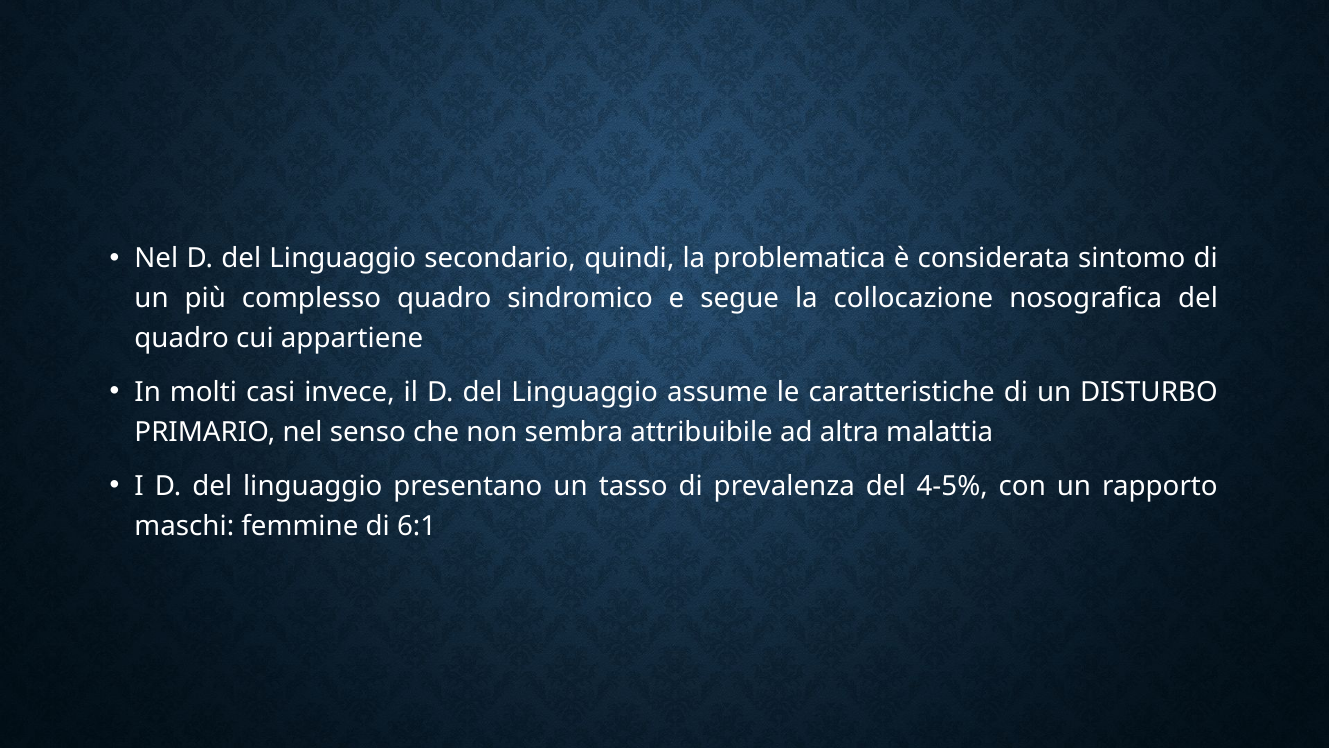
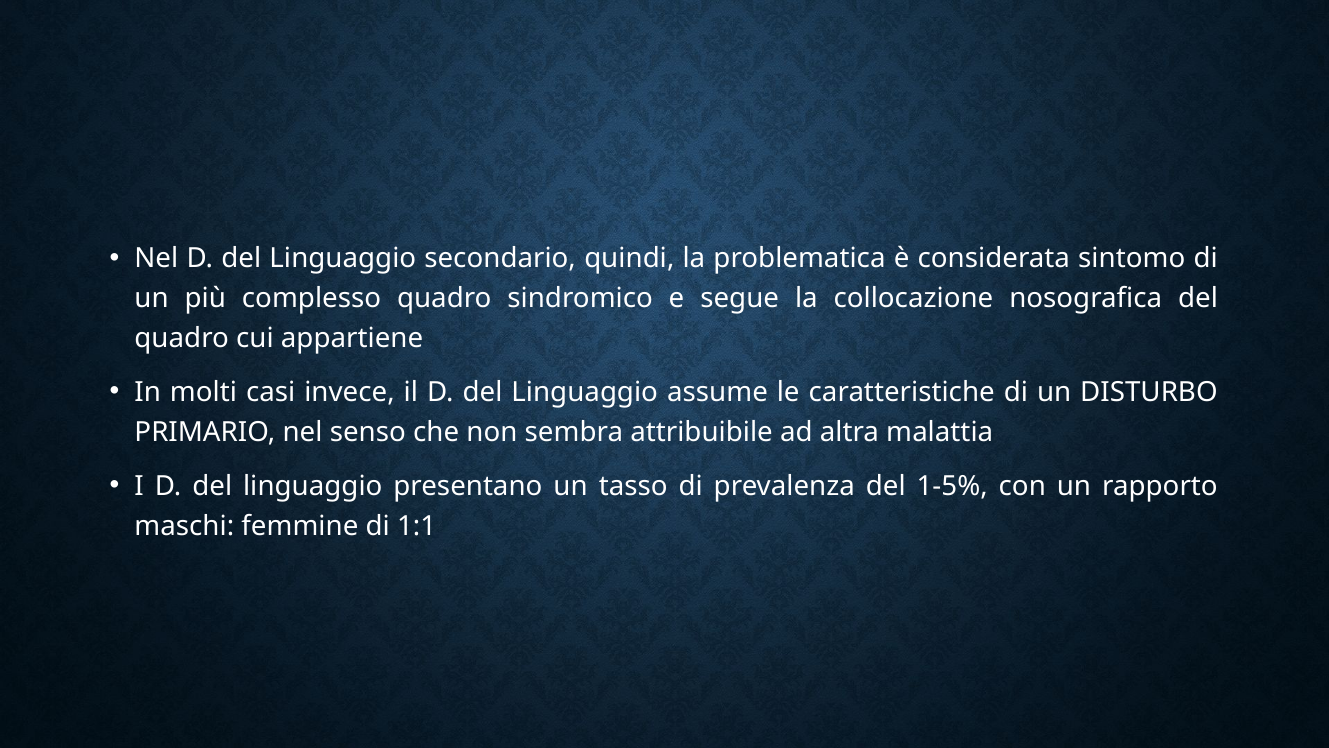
4-5%: 4-5% -> 1-5% (952, 486)
6:1: 6:1 -> 1:1 (417, 526)
